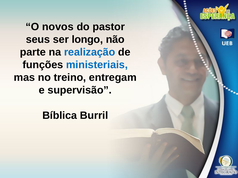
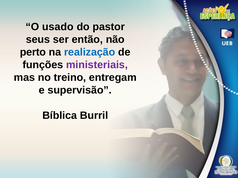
novos: novos -> usado (58, 27)
longo: longo -> então (87, 40)
parte: parte -> perto (33, 52)
ministeriais colour: blue -> purple (97, 65)
